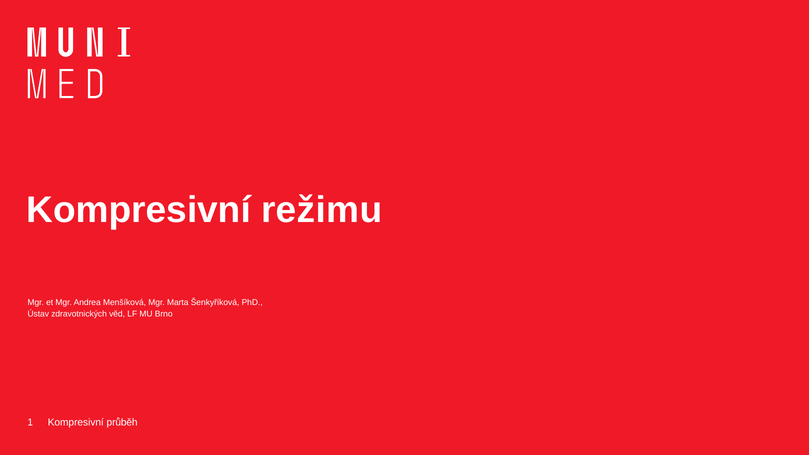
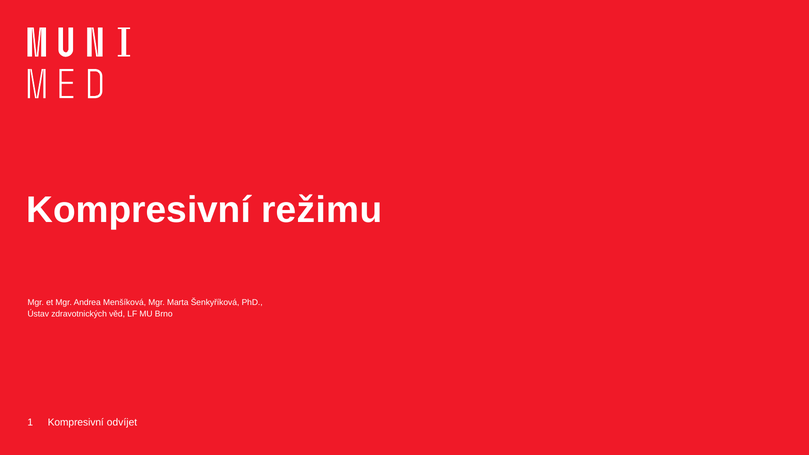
průběh: průběh -> odvíjet (122, 422)
